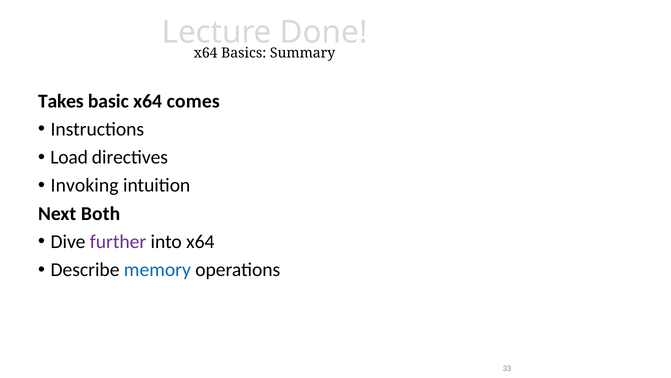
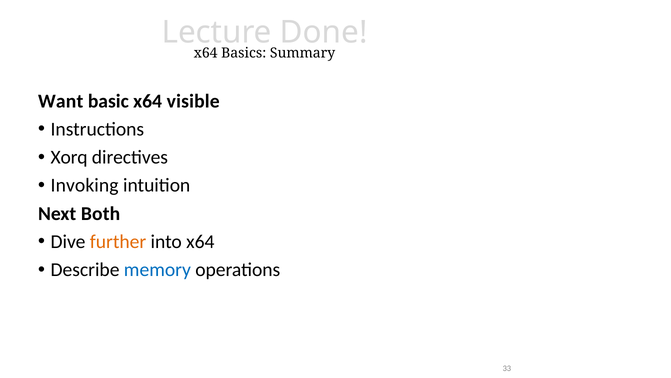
Takes: Takes -> Want (61, 101)
comes: comes -> visible (193, 101)
Load: Load -> Xorq (69, 157)
further colour: purple -> orange (118, 241)
